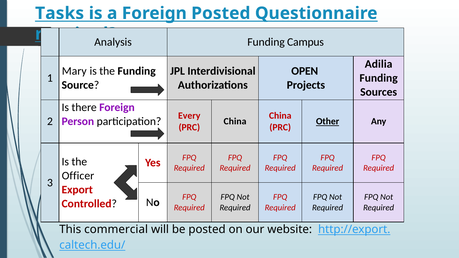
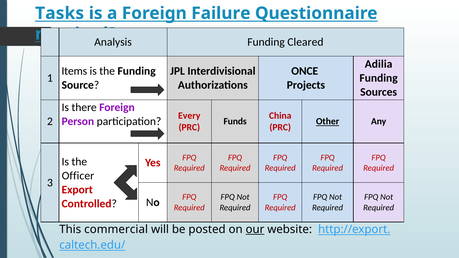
Foreign Posted: Posted -> Failure (221, 13)
Campus: Campus -> Cleared (305, 42)
Mary: Mary -> Items (74, 71)
OPEN: OPEN -> ONCE (305, 71)
China: China -> Funds (235, 122)
our underline: none -> present (255, 230)
